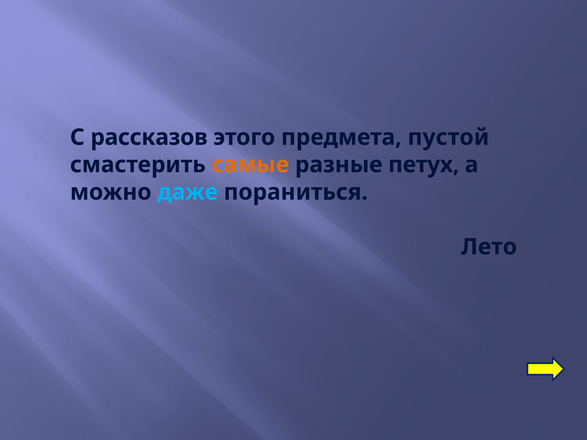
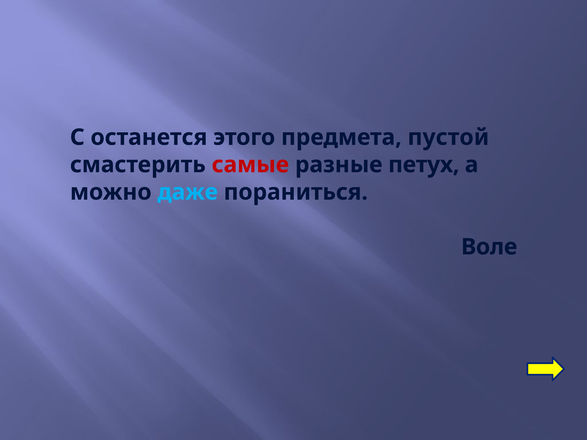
рассказов: рассказов -> останется (149, 137)
самые colour: orange -> red (250, 165)
Лето: Лето -> Воле (489, 247)
